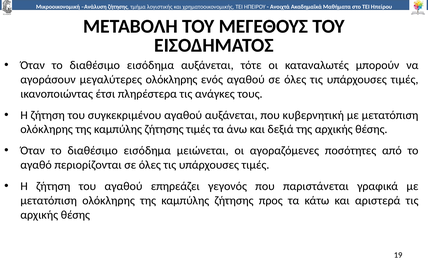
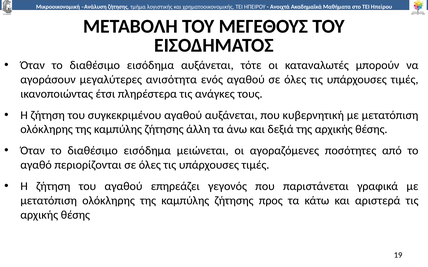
µεγαλύτερες ολόκληρης: ολόκληρης -> ανισότητα (171, 80)
ζήτησης τιµές: τιµές -> άλλη (198, 130)
